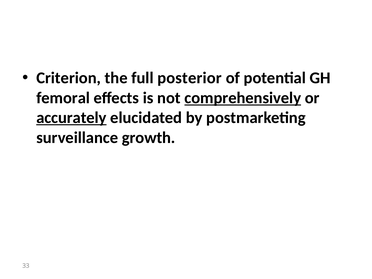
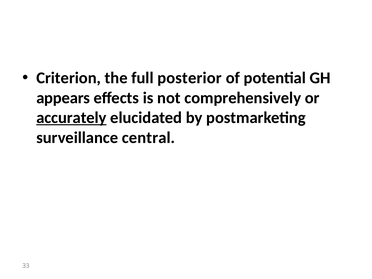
femoral: femoral -> appears (63, 98)
comprehensively underline: present -> none (243, 98)
growth: growth -> central (149, 138)
